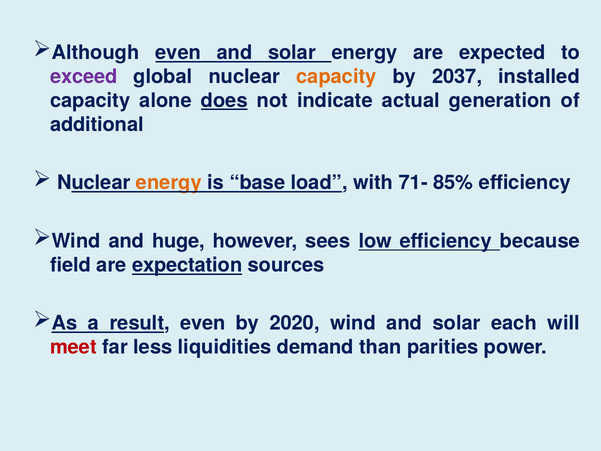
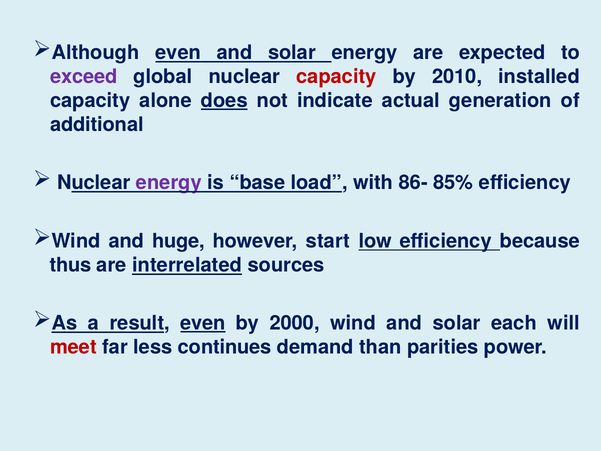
capacity colour: orange -> red (336, 77)
2037: 2037 -> 2010 (457, 77)
energy colour: orange -> purple (169, 183)
71-: 71- -> 86- (413, 183)
sees: sees -> start (328, 241)
field: field -> thus (71, 265)
expectation: expectation -> interrelated (187, 265)
even underline: none -> present (203, 323)
2020: 2020 -> 2000 (295, 323)
liquidities: liquidities -> continues (225, 347)
